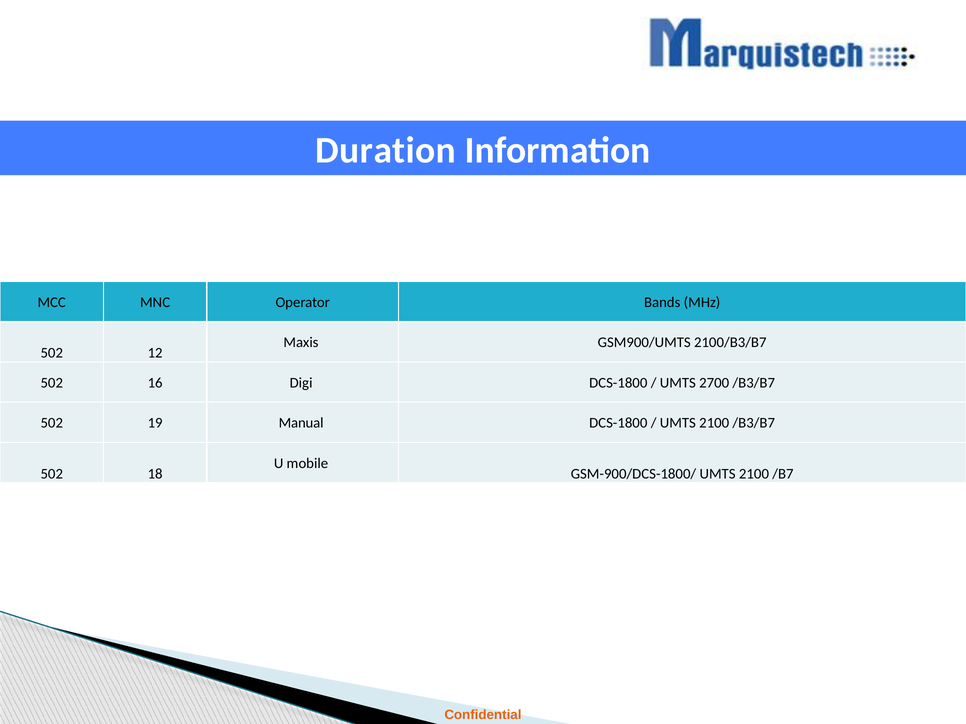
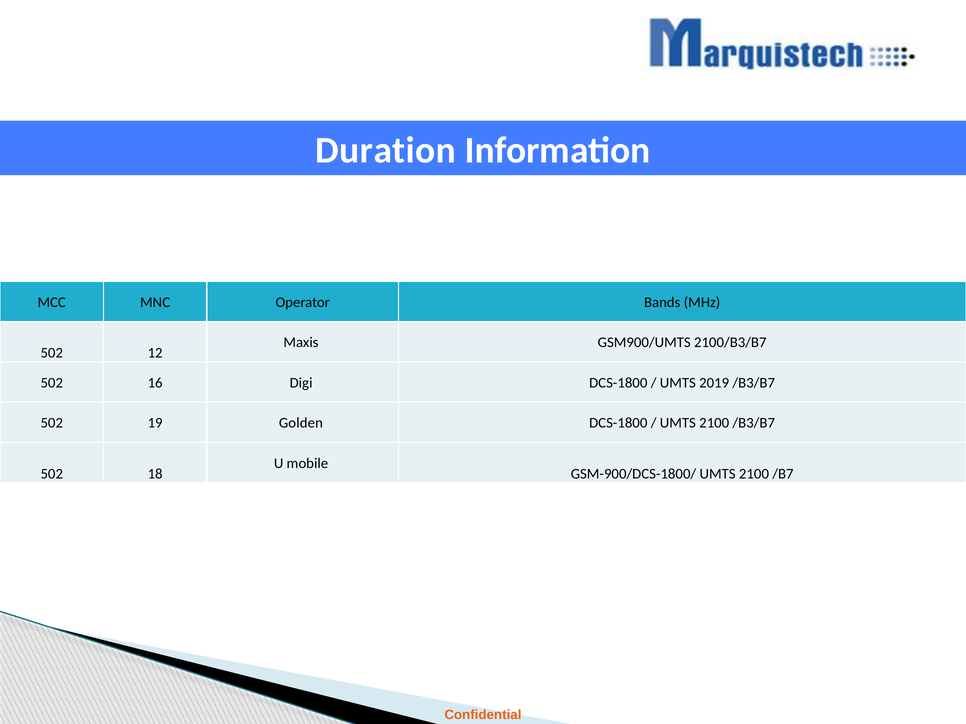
2700: 2700 -> 2019 (714, 383)
Manual: Manual -> Golden (301, 423)
